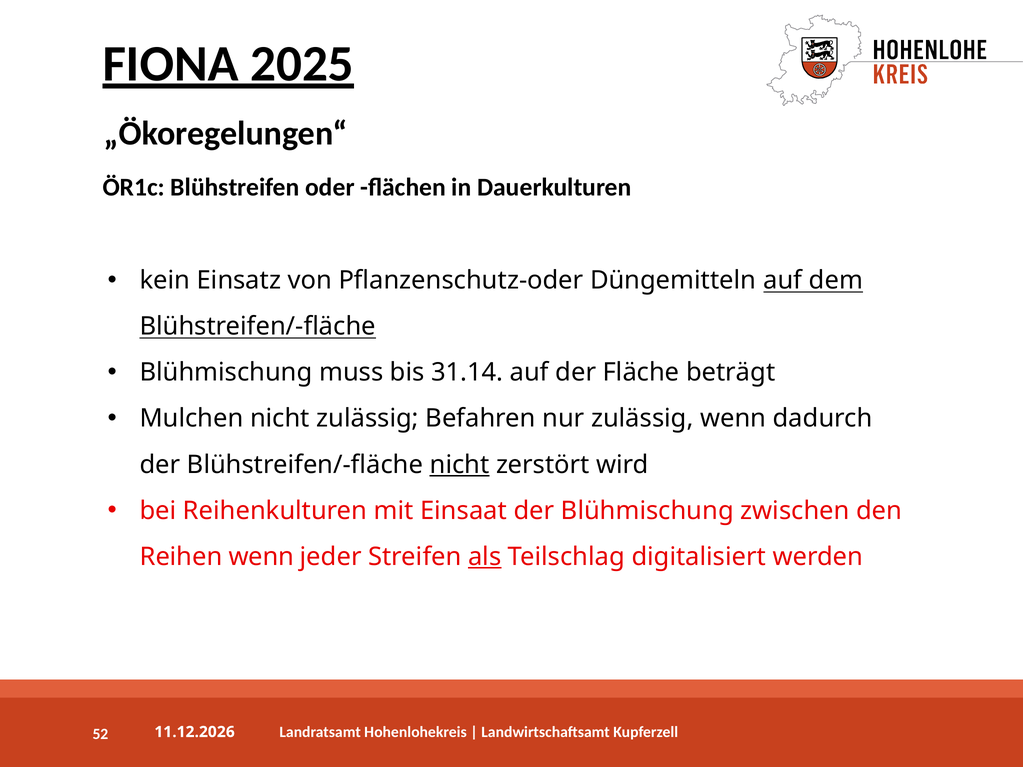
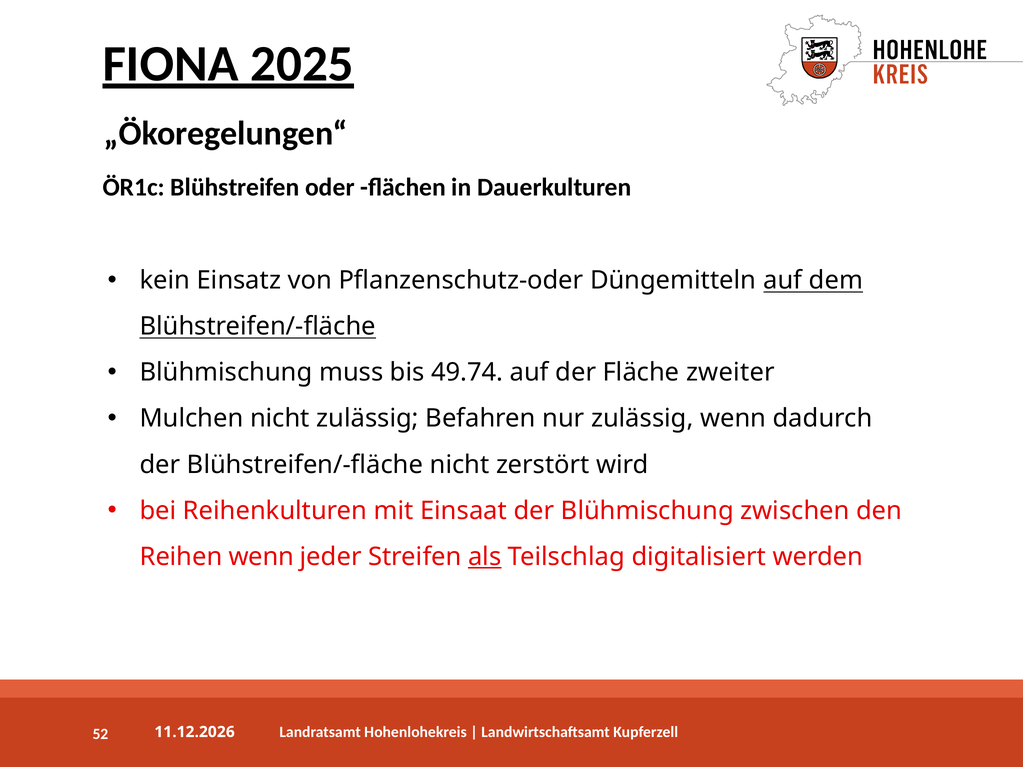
31.14: 31.14 -> 49.74 (467, 373)
beträgt: beträgt -> zweiter (731, 373)
nicht underline: present -> none (460, 465)
